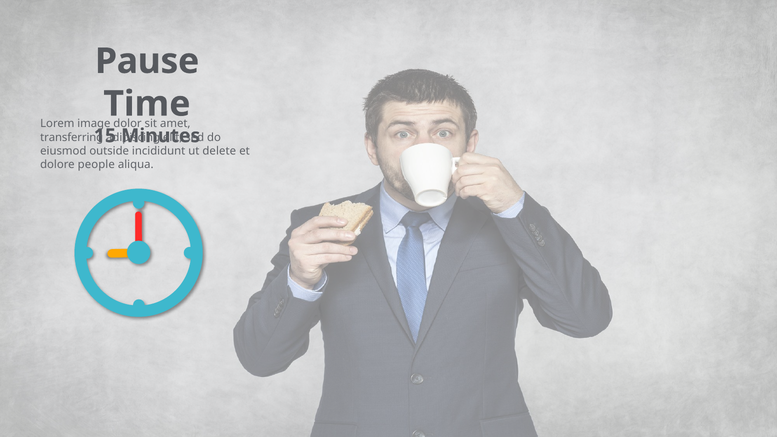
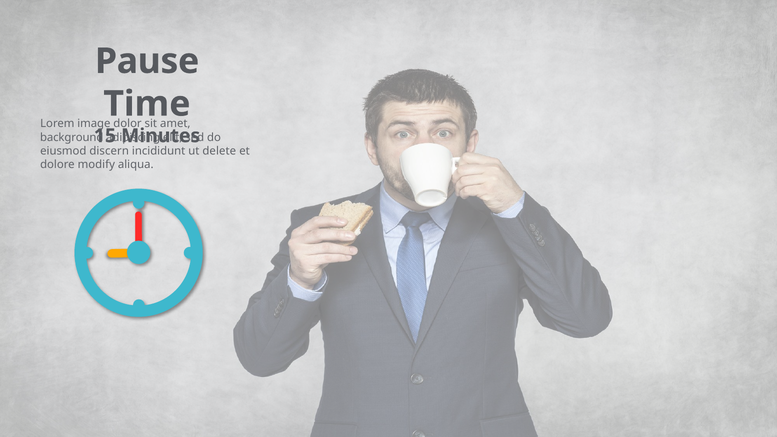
transferring: transferring -> background (72, 137)
outside: outside -> discern (109, 151)
people: people -> modify (96, 165)
